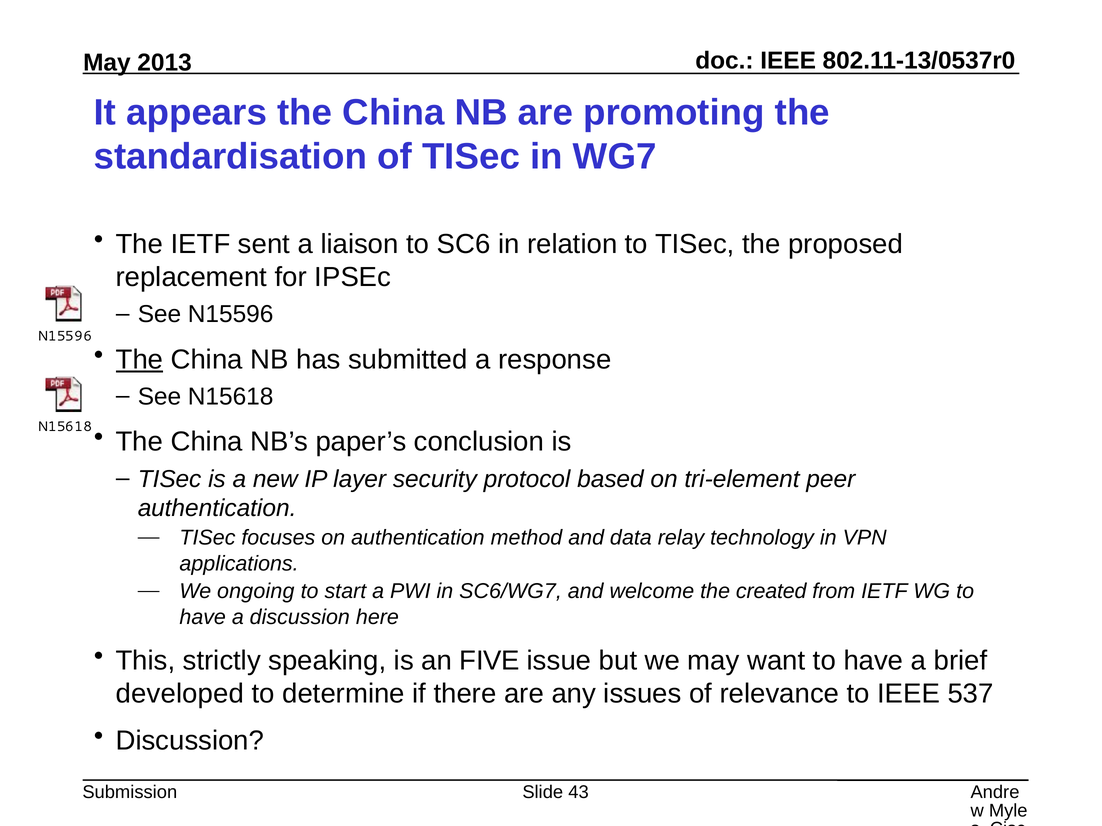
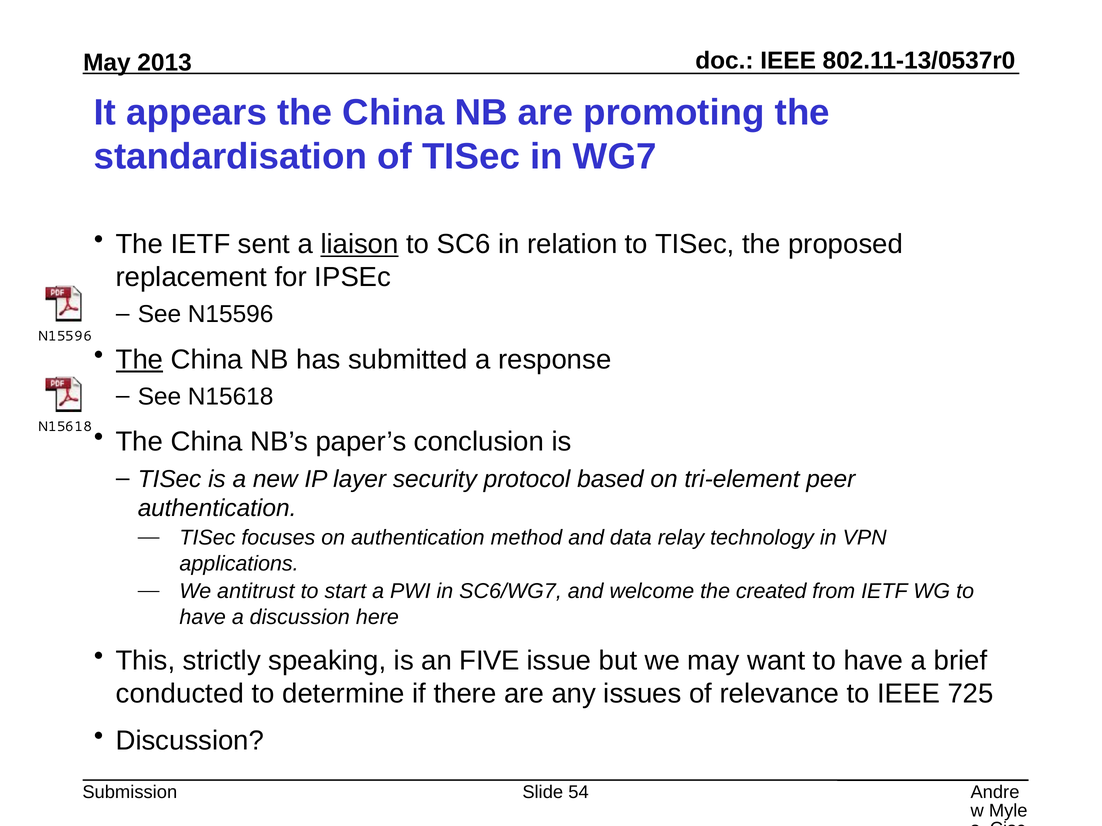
liaison underline: none -> present (360, 244)
ongoing: ongoing -> antitrust (256, 592)
developed: developed -> conducted (180, 694)
537: 537 -> 725 (971, 694)
43: 43 -> 54 (579, 793)
